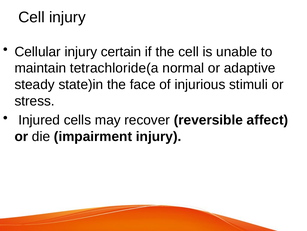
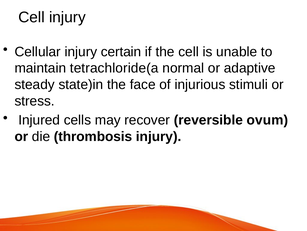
affect: affect -> ovum (267, 120)
impairment: impairment -> thrombosis (93, 136)
